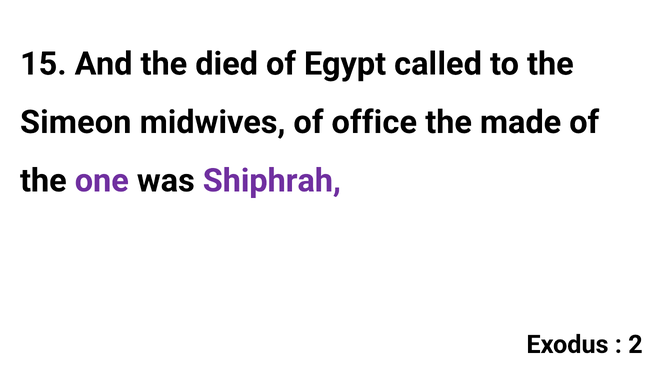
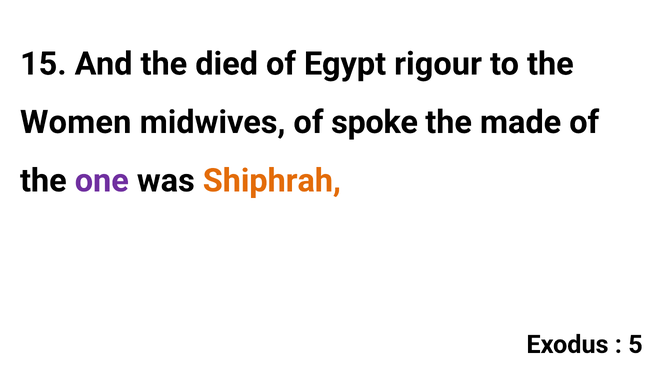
called: called -> rigour (438, 64)
Simeon: Simeon -> Women (76, 122)
office: office -> spoke (375, 122)
Shiphrah colour: purple -> orange (272, 181)
2: 2 -> 5 (635, 345)
